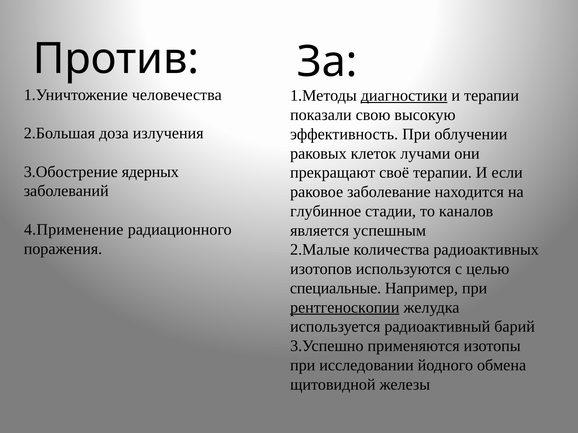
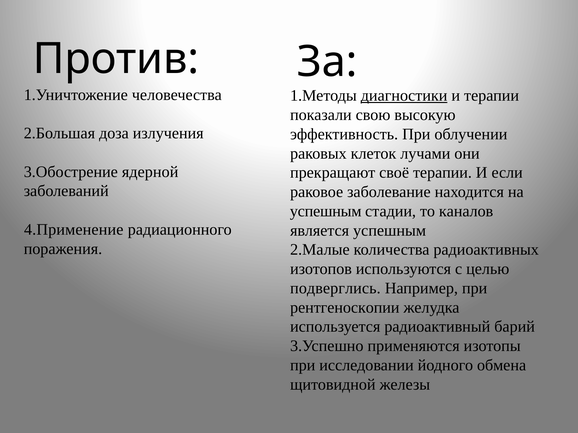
ядерных: ядерных -> ядерной (150, 172)
глубинное: глубинное -> успешным (326, 211)
специальные: специальные -> подверглись (335, 288)
рентгеноскопии underline: present -> none (345, 308)
